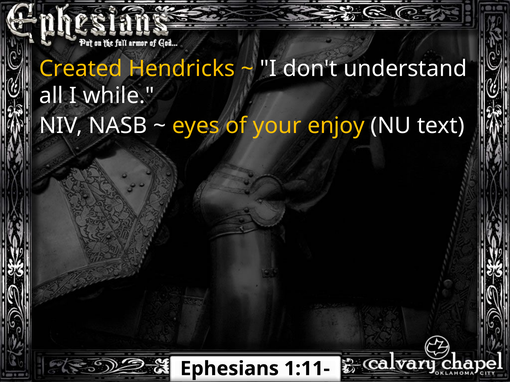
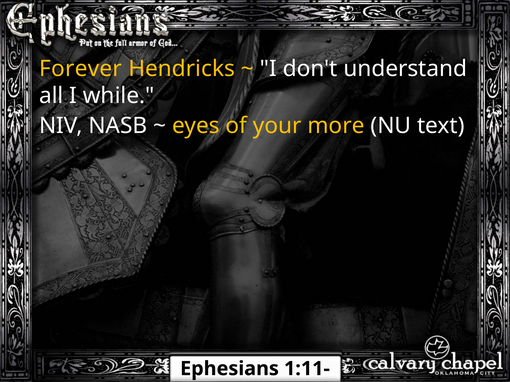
Created: Created -> Forever (81, 69)
enjoy: enjoy -> more (336, 126)
